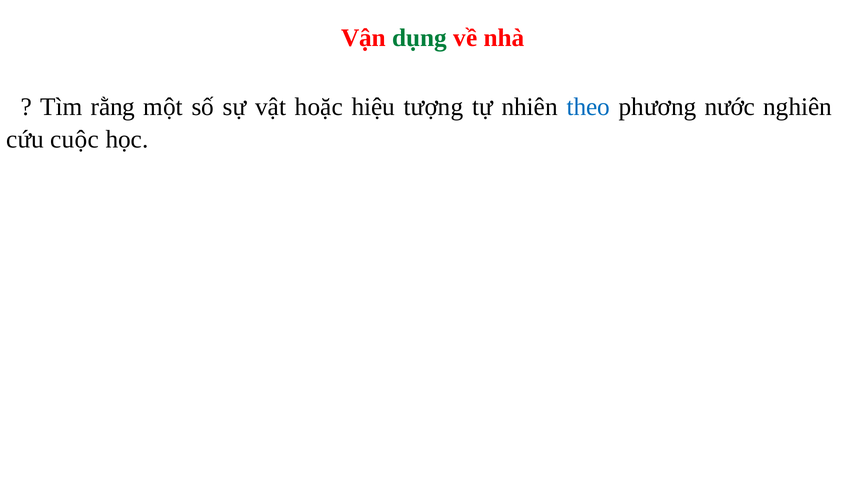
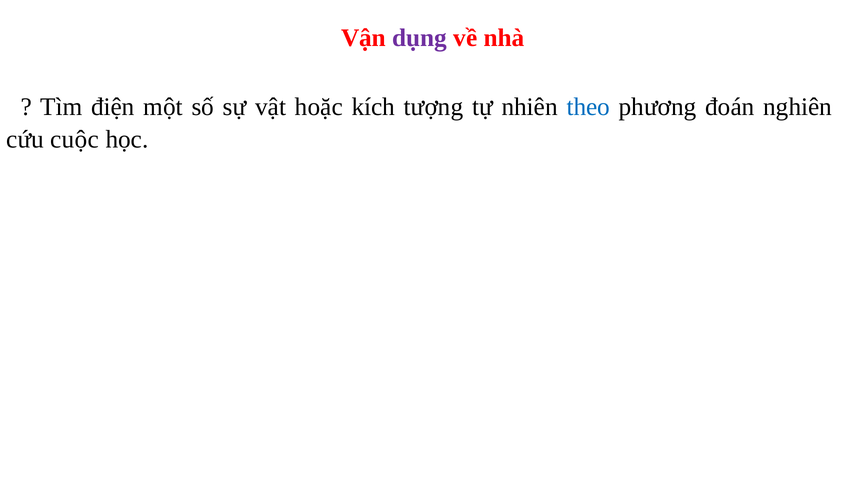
dụng colour: green -> purple (420, 38)
rằng: rằng -> điện (113, 107)
hiệu: hiệu -> kích (373, 107)
nước: nước -> đoán (730, 107)
